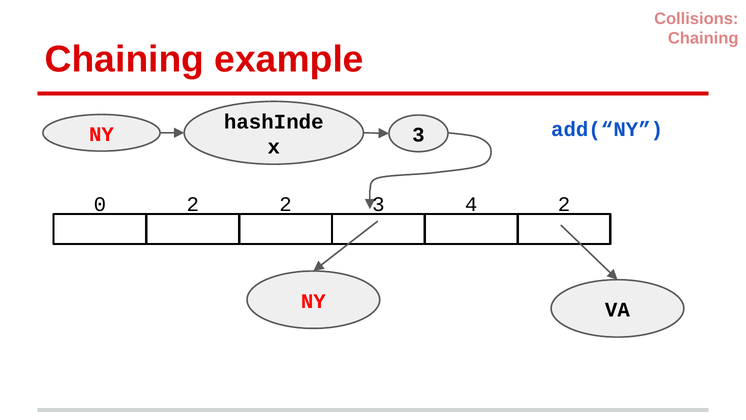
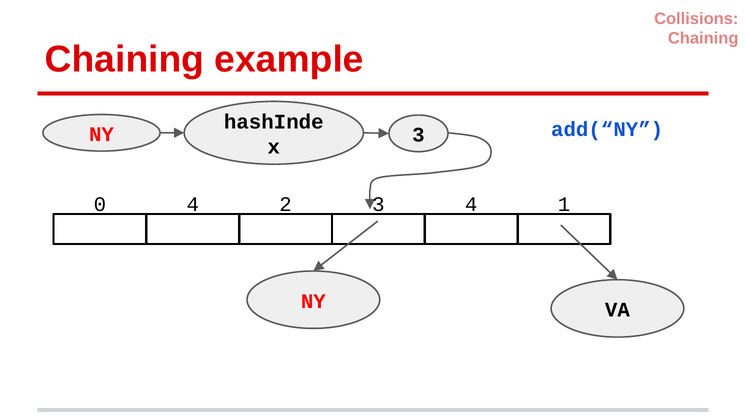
0 2: 2 -> 4 (193, 204)
4 2: 2 -> 1 (564, 204)
